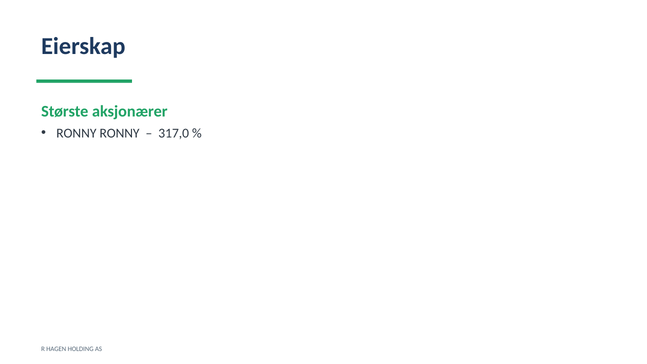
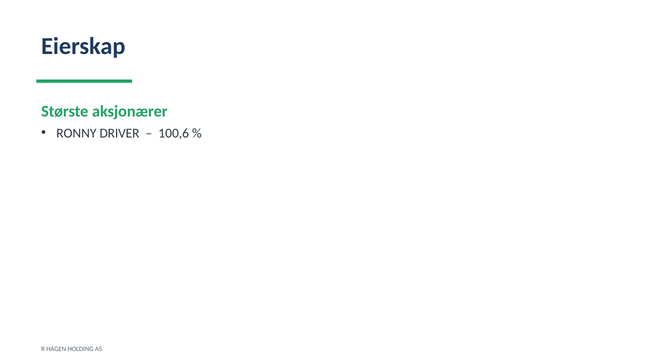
RONNY RONNY: RONNY -> DRIVER (120, 133)
317,0: 317,0 -> 100,6 (174, 133)
